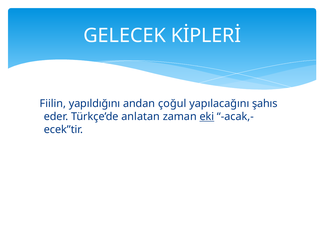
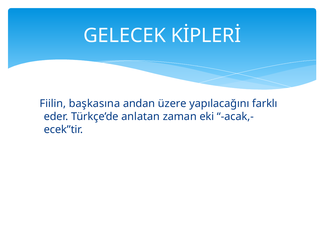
yapıldığını: yapıldığını -> başkasına (94, 104)
çoğul: çoğul -> üzere (172, 104)
şahıs: şahıs -> farklı (265, 104)
eki underline: present -> none (207, 117)
